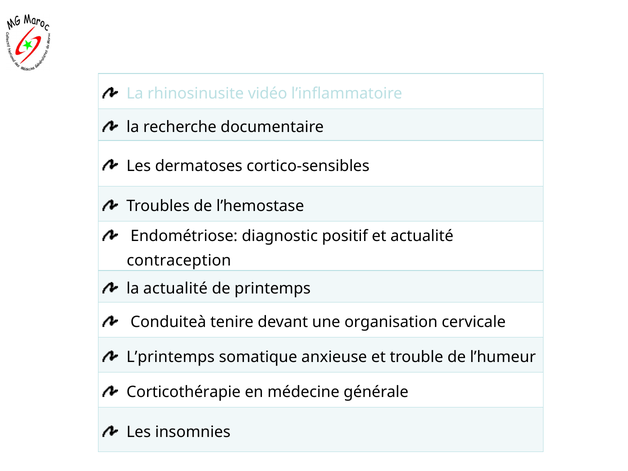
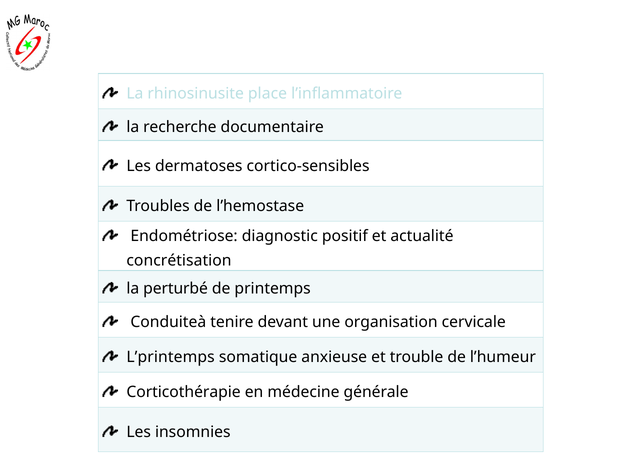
vidéo: vidéo -> place (267, 94)
contraception: contraception -> concrétisation (179, 261)
la actualité: actualité -> perturbé (176, 289)
